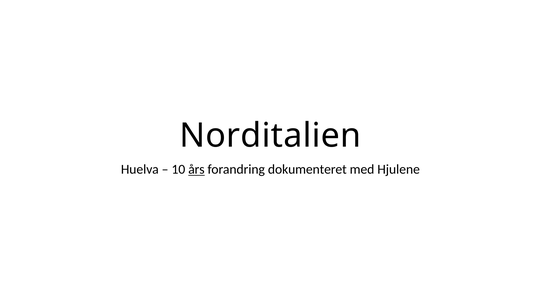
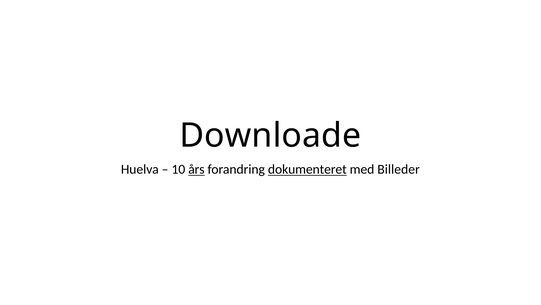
Norditalien: Norditalien -> Downloade (270, 135)
dokumenteret underline: none -> present (307, 169)
Hjulene: Hjulene -> Billeder (399, 169)
